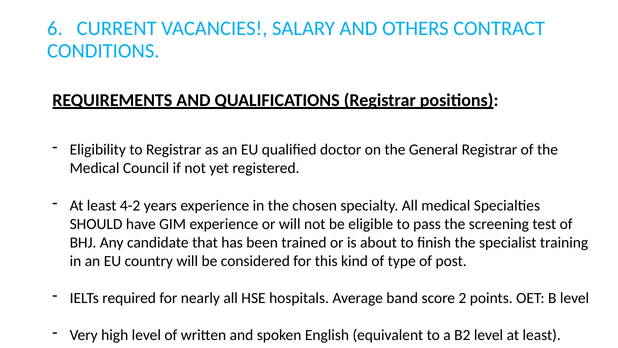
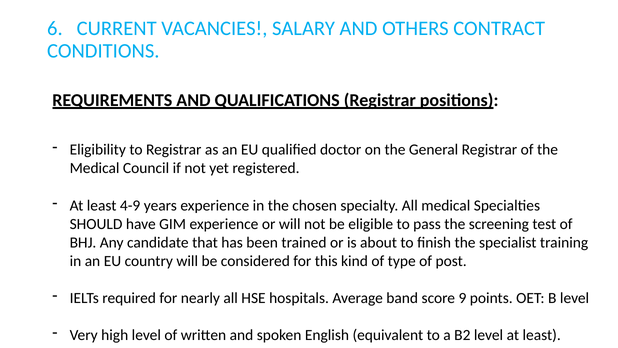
4-2: 4-2 -> 4-9 (130, 205)
2: 2 -> 9 (462, 298)
